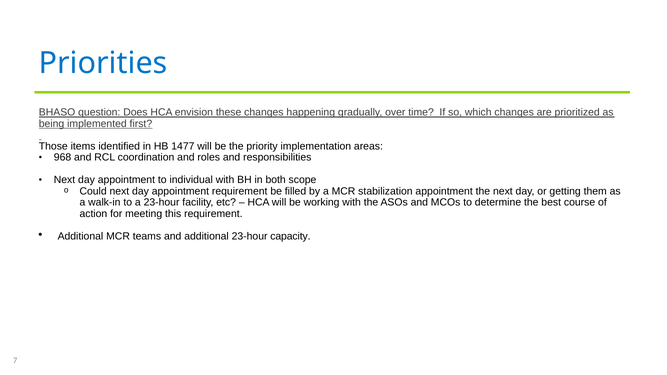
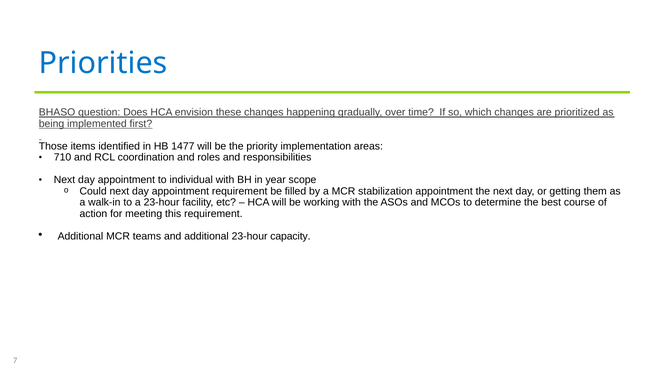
968: 968 -> 710 (63, 158)
both: both -> year (276, 180)
